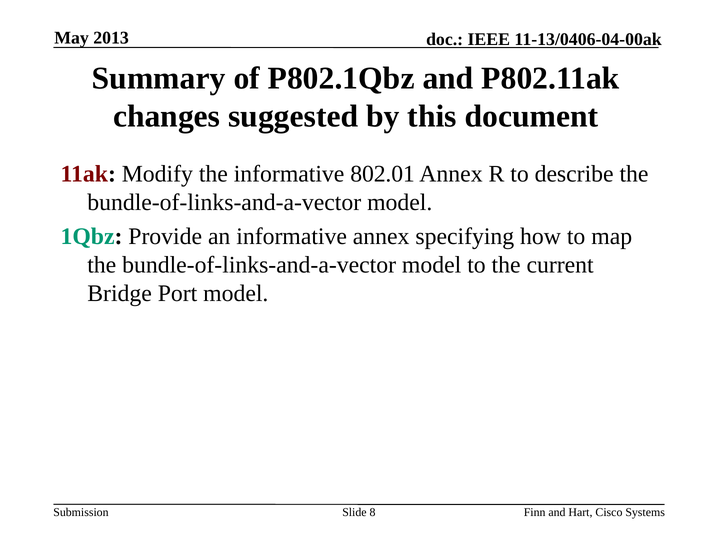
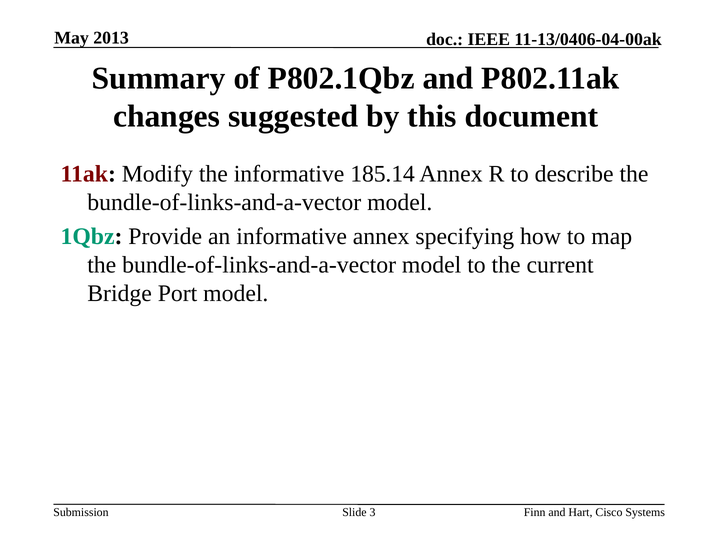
802.01: 802.01 -> 185.14 (383, 174)
8: 8 -> 3 (373, 512)
